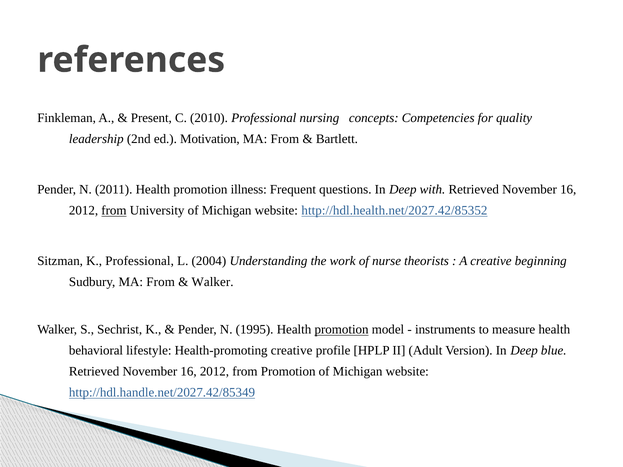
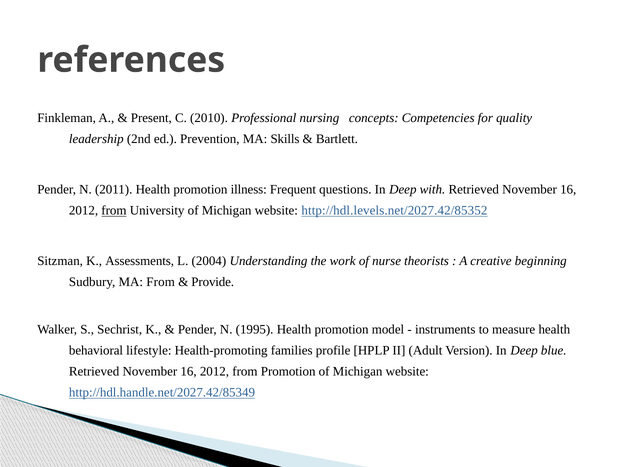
Motivation: Motivation -> Prevention (210, 139)
From: From -> Skills (285, 139)
http://hdl.health.net/2027.42/85352: http://hdl.health.net/2027.42/85352 -> http://hdl.levels.net/2027.42/85352 (394, 211)
K Professional: Professional -> Assessments (140, 261)
Walker: Walker -> Provide (213, 282)
promotion underline: present -> none (342, 330)
Health-promoting creative: creative -> families (292, 351)
